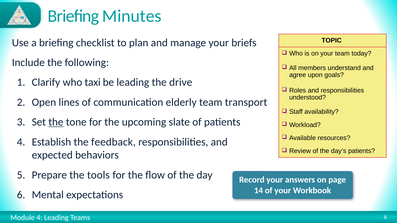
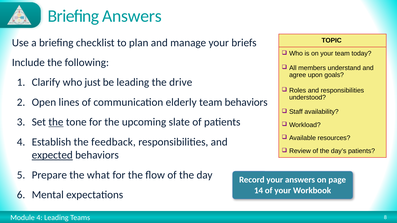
Briefing Minutes: Minutes -> Answers (132, 16)
taxi: taxi -> just (93, 82)
team transport: transport -> behaviors (246, 102)
expected underline: none -> present (52, 155)
tools: tools -> what (98, 175)
